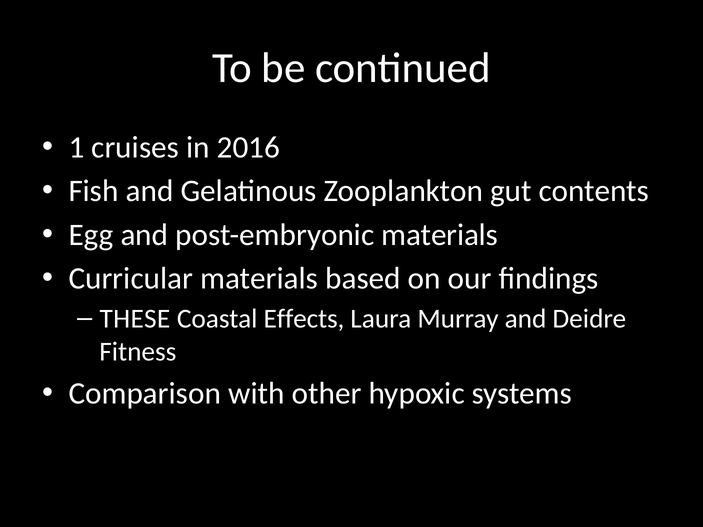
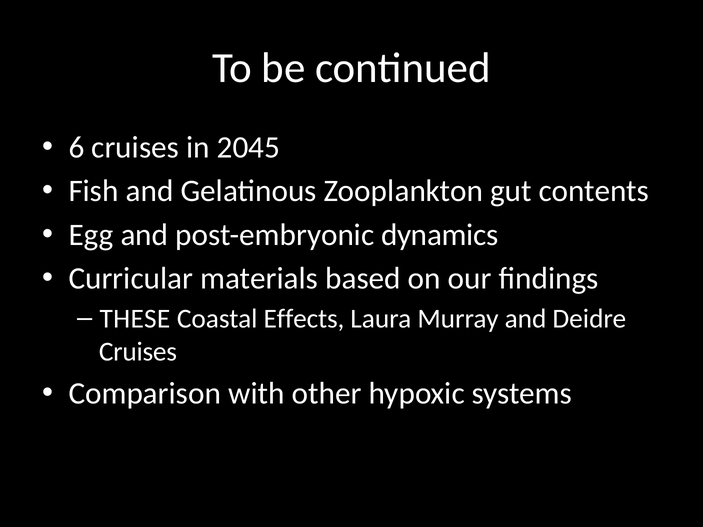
1: 1 -> 6 (76, 147)
2016: 2016 -> 2045 (248, 147)
post-embryonic materials: materials -> dynamics (440, 235)
Fitness: Fitness -> Cruises (138, 352)
